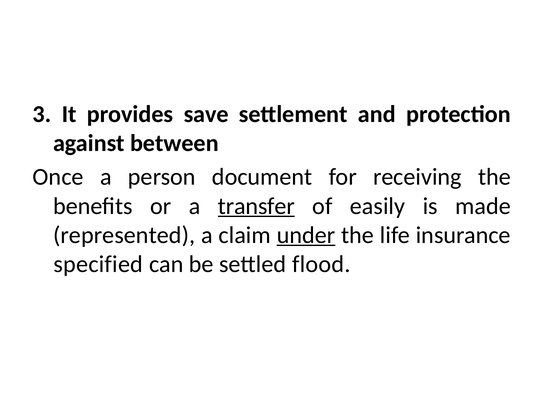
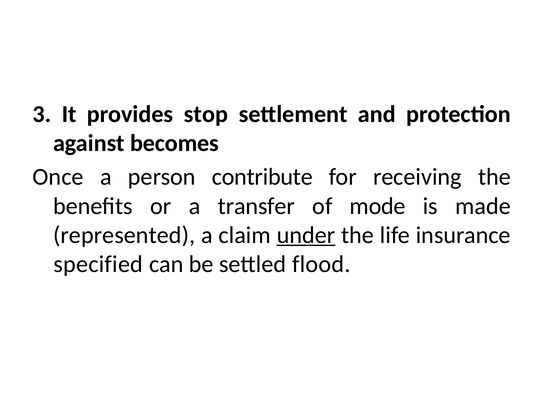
save: save -> stop (206, 114)
between: between -> becomes (174, 143)
document: document -> contribute (262, 177)
transfer underline: present -> none (256, 206)
easily: easily -> mode (378, 206)
